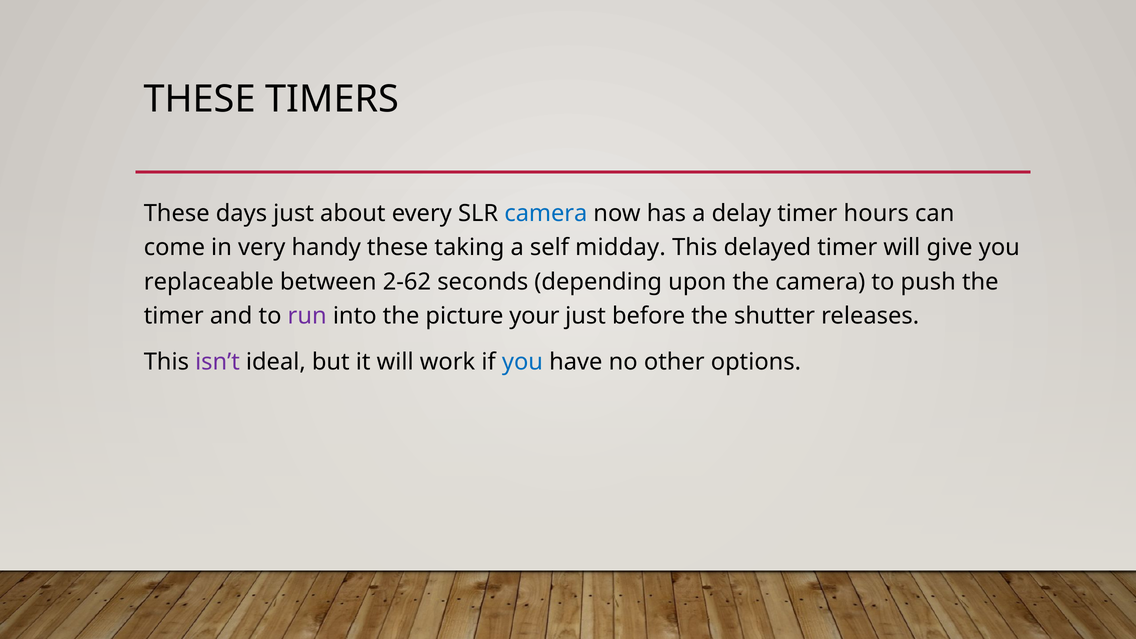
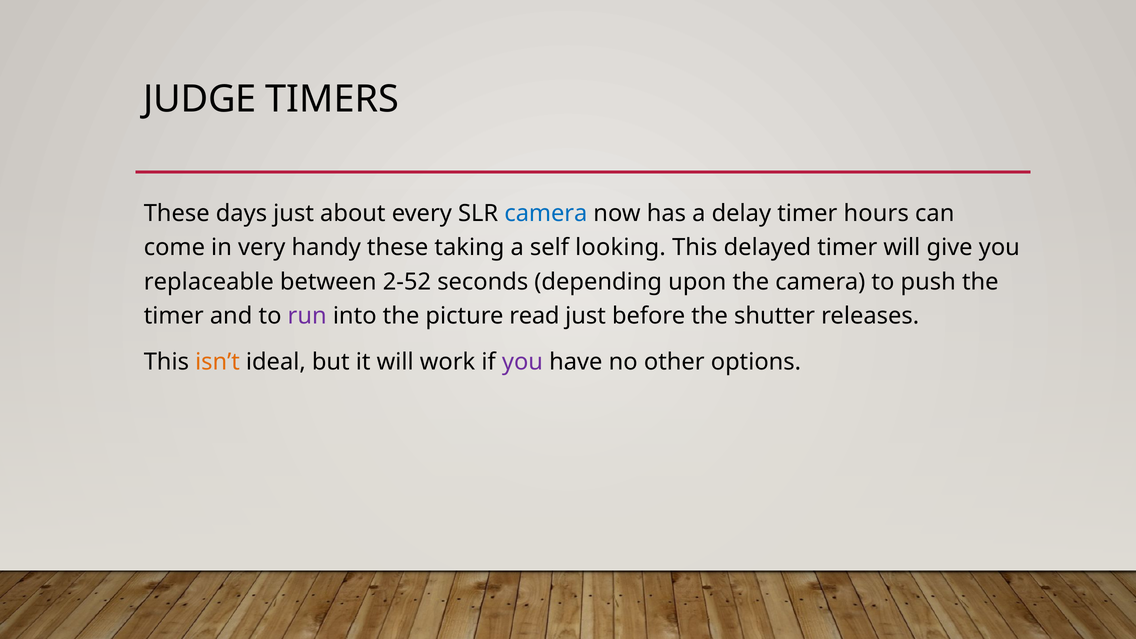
THESE: THESE -> JUDGE (200, 99)
midday: midday -> looking (620, 248)
2-62: 2-62 -> 2-52 (407, 282)
your: your -> read (534, 316)
isn’t colour: purple -> orange (217, 362)
you colour: blue -> purple (522, 362)
